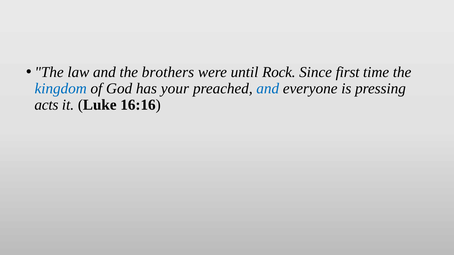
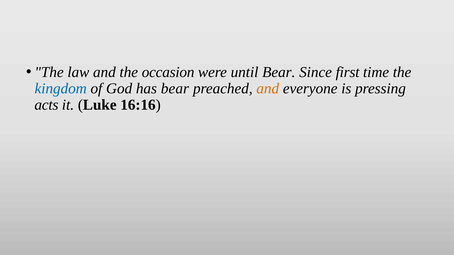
brothers: brothers -> occasion (168, 72)
until Rock: Rock -> Bear (279, 72)
has your: your -> bear (175, 89)
and colour: blue -> orange (268, 89)
